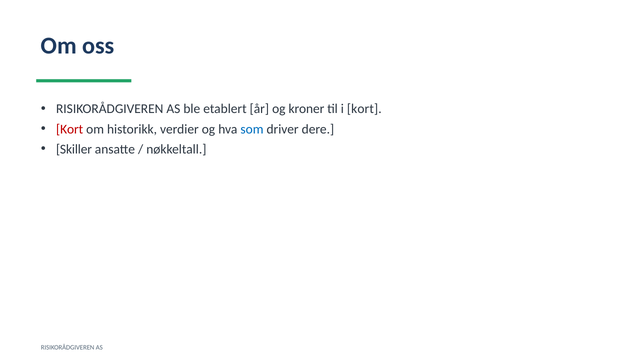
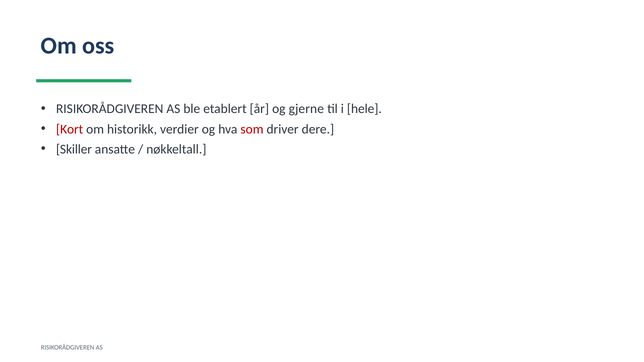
kroner: kroner -> gjerne (306, 109)
i kort: kort -> hele (364, 109)
som colour: blue -> red (252, 129)
